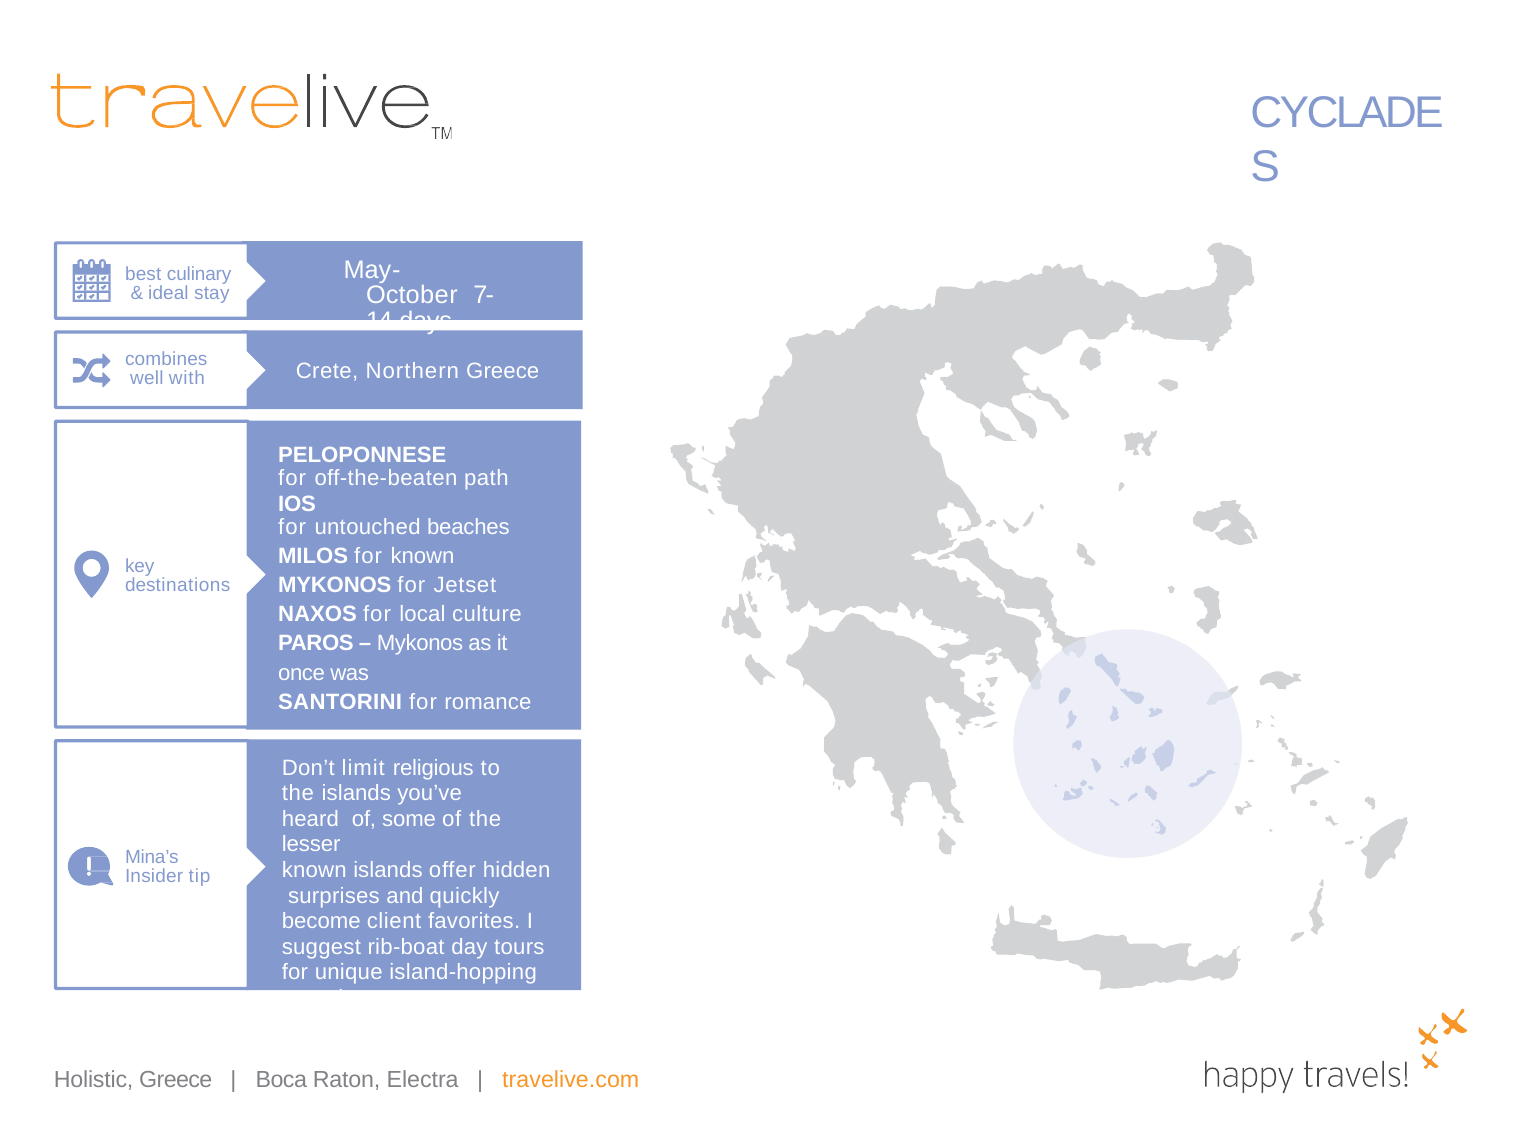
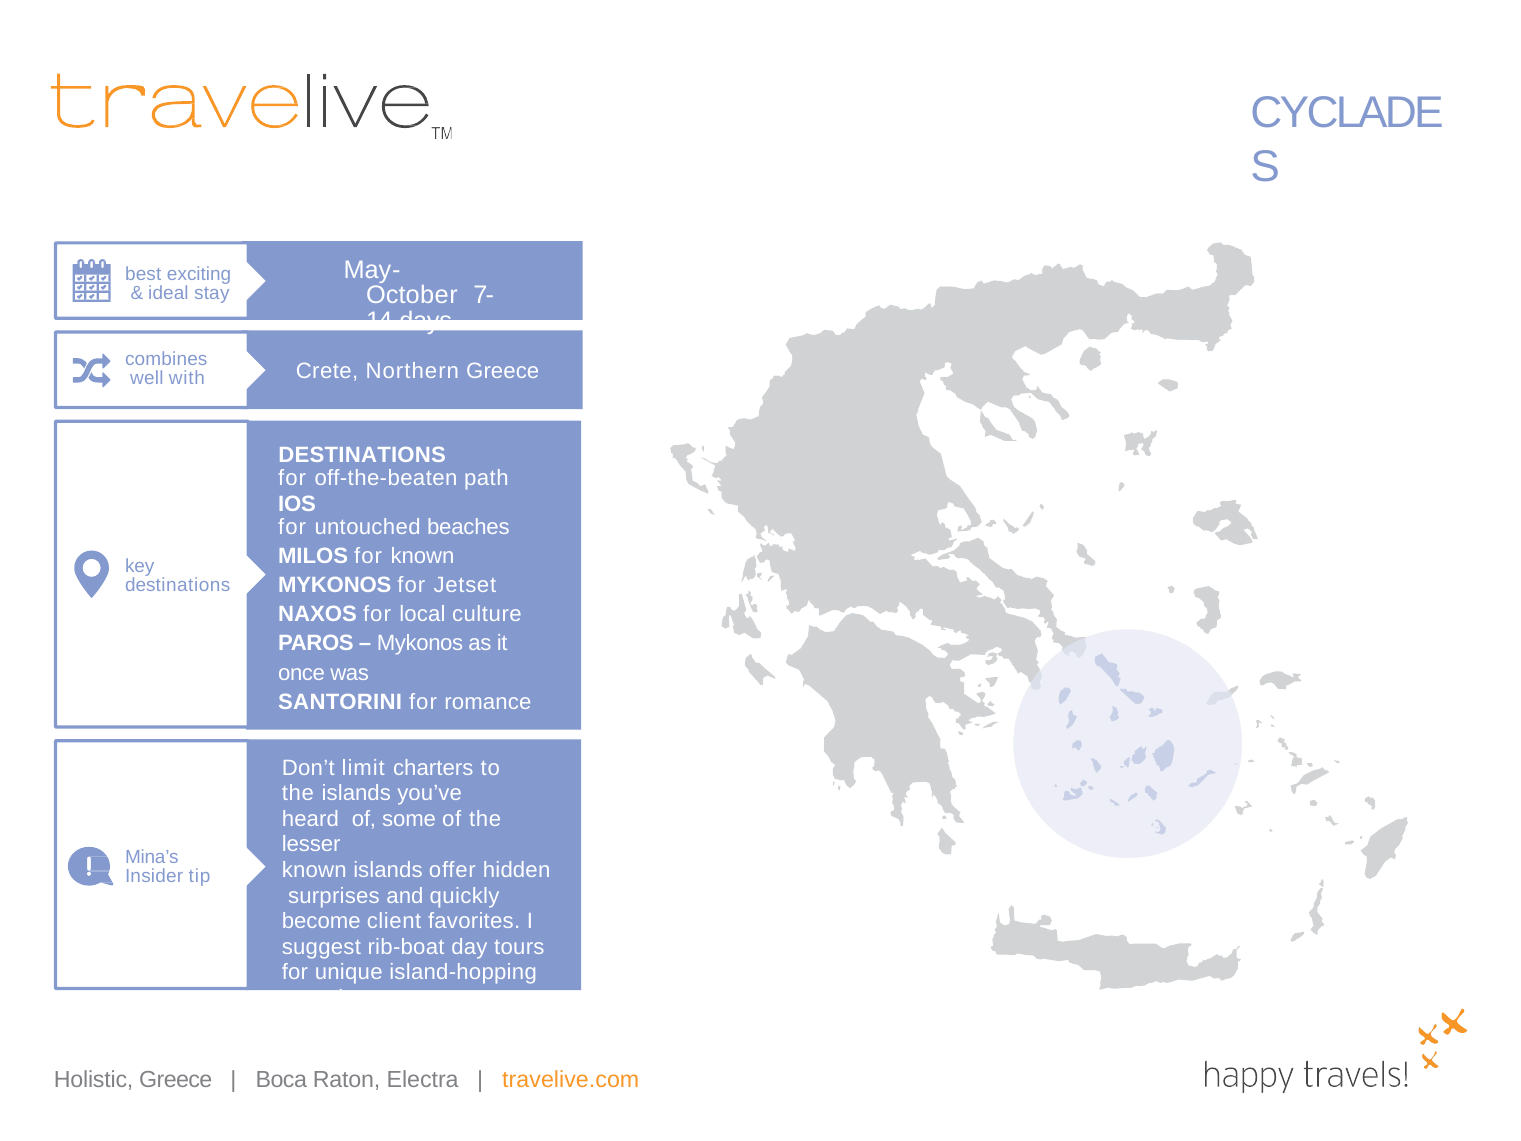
culinary: culinary -> exciting (199, 274)
PELOPONNESE: PELOPONNESE -> DESTINATIONS (362, 455)
religious: religious -> charters (433, 768)
